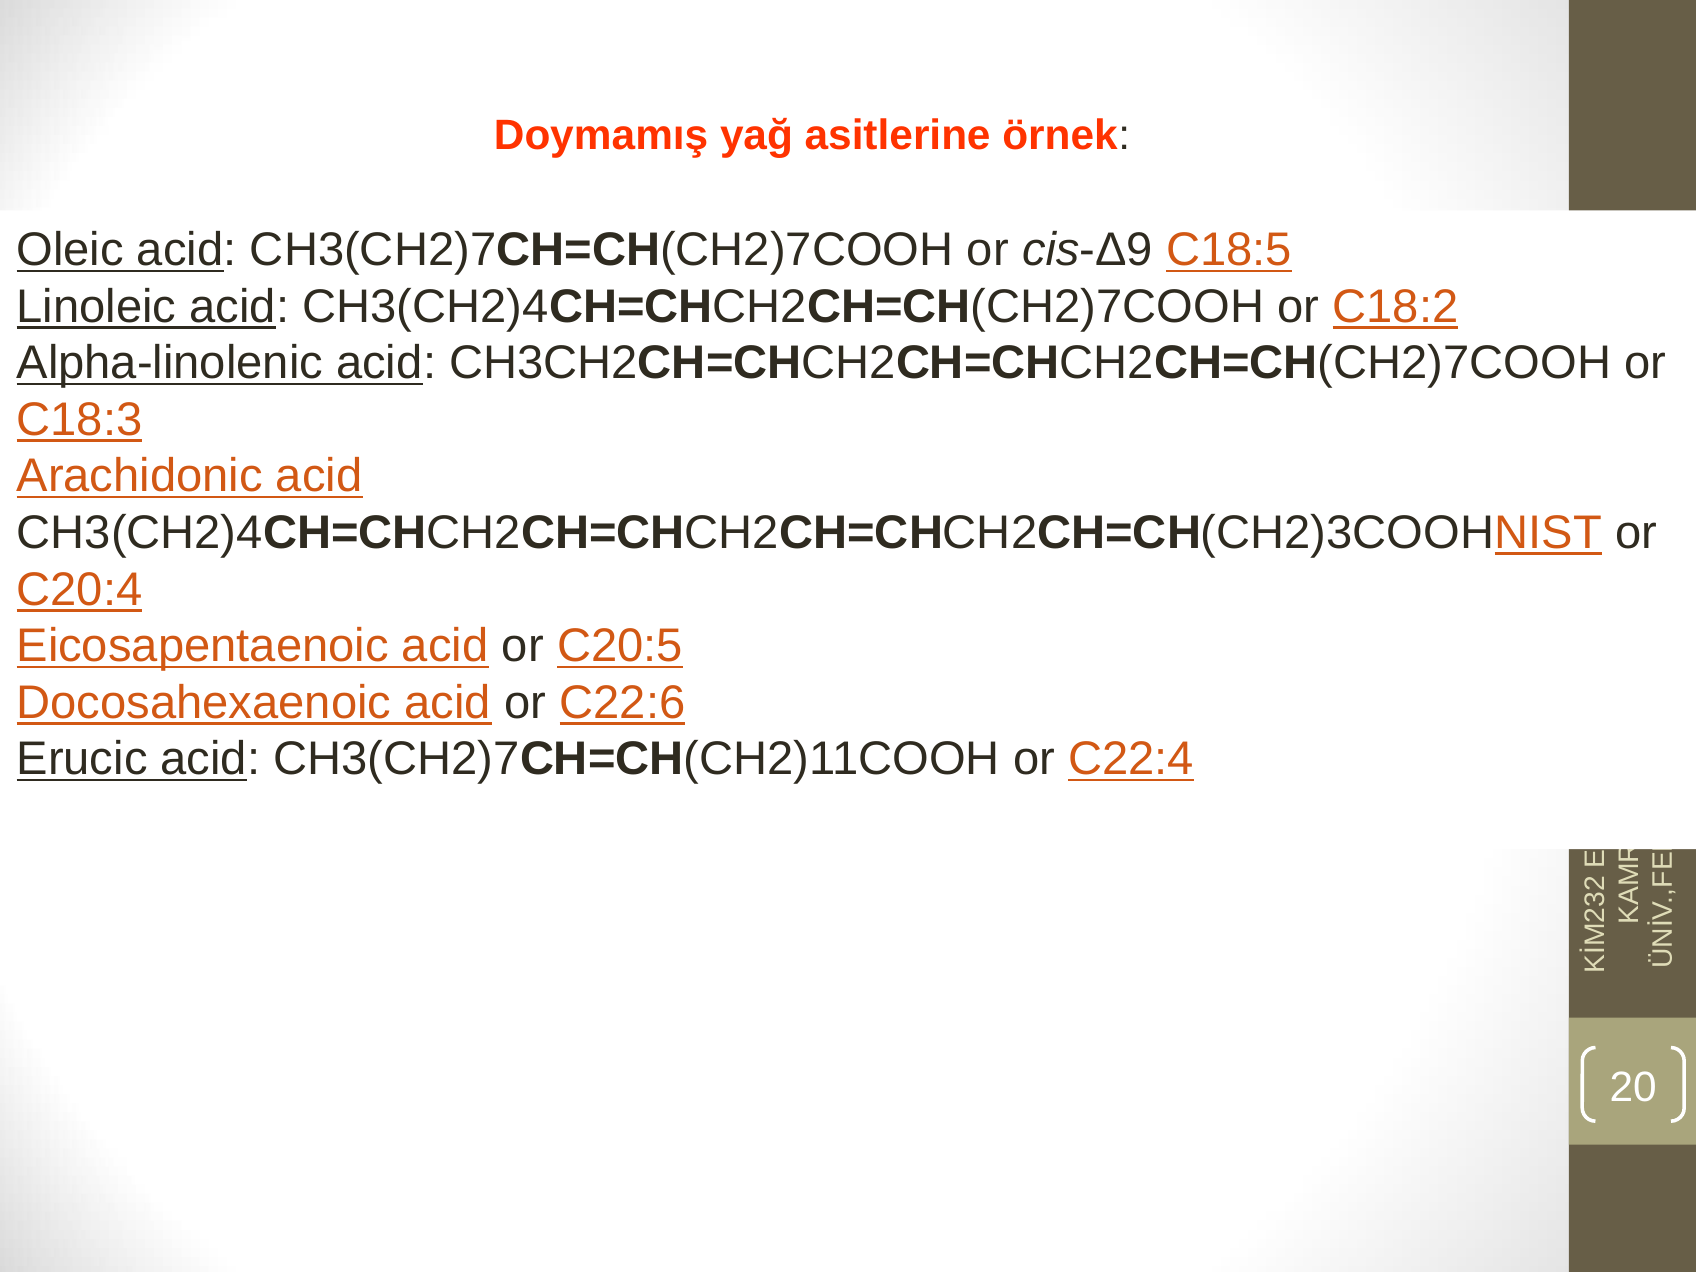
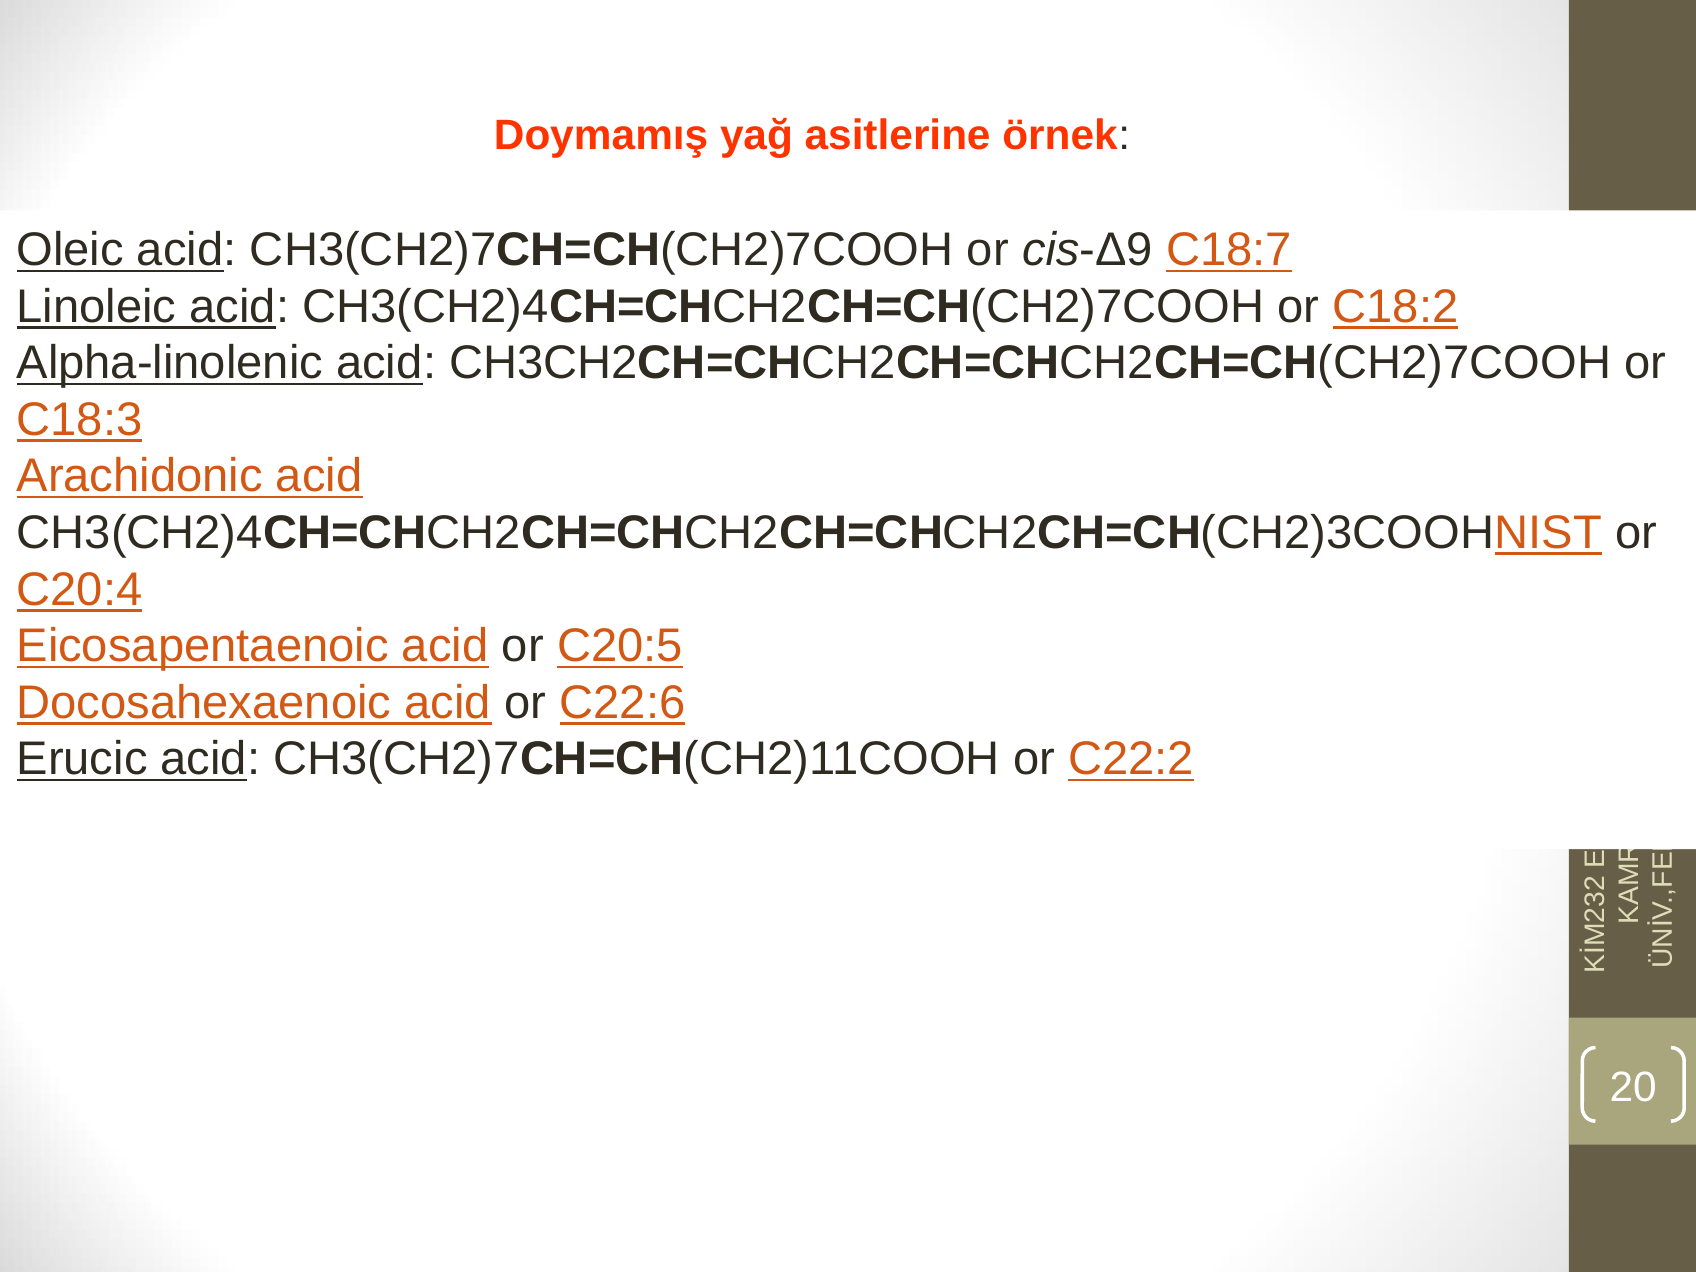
C18:5: C18:5 -> C18:7 (1229, 250)
C22:4: C22:4 -> C22:2 (1131, 759)
